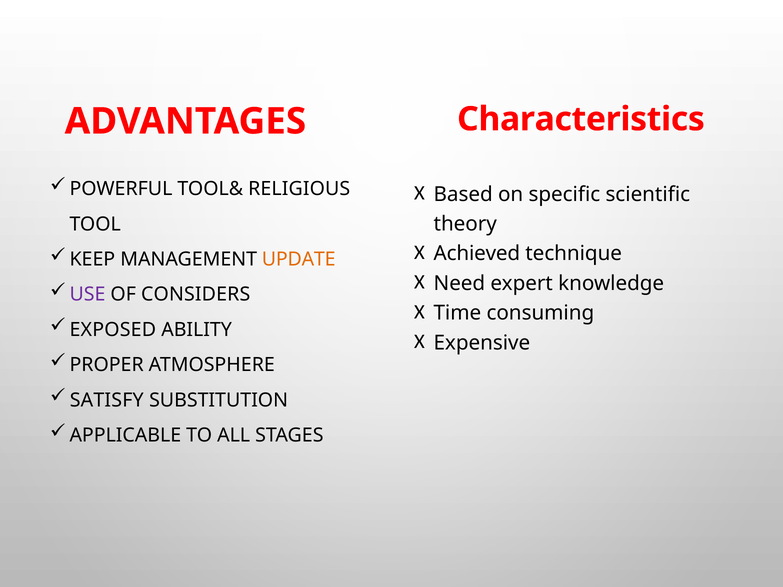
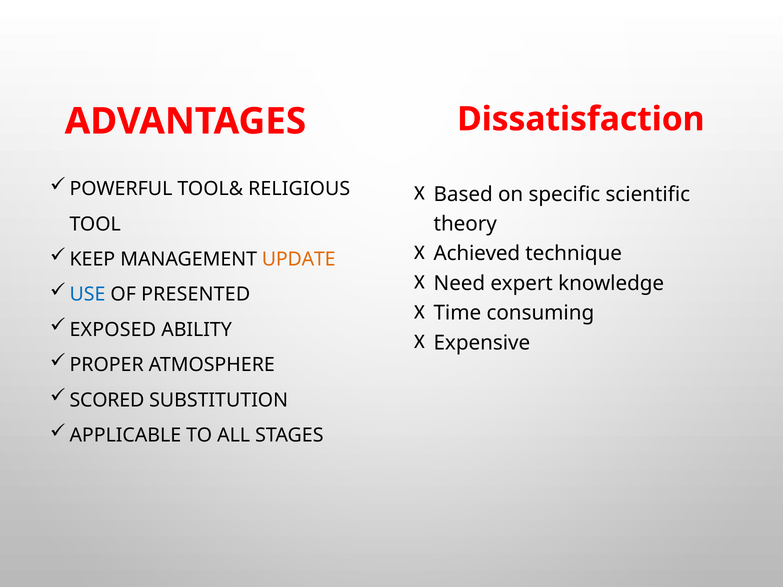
Characteristics: Characteristics -> Dissatisfaction (581, 119)
USE colour: purple -> blue (88, 295)
CONSIDERS: CONSIDERS -> PRESENTED (196, 295)
SATISFY: SATISFY -> SCORED (107, 400)
